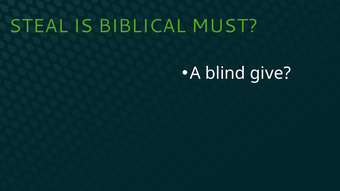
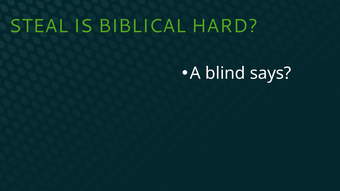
MUST: MUST -> HARD (225, 26)
give: give -> says (271, 73)
